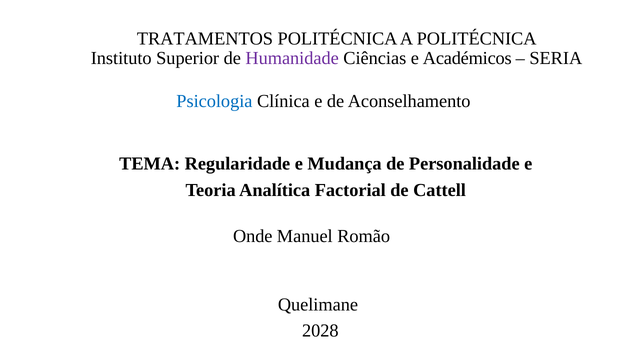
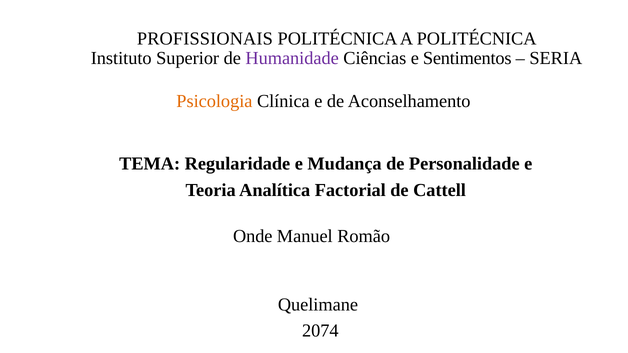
TRATAMENTOS: TRATAMENTOS -> PROFISSIONAIS (205, 39)
Académicos: Académicos -> Sentimentos (467, 58)
Psicologia colour: blue -> orange (214, 102)
2028: 2028 -> 2074 (320, 331)
